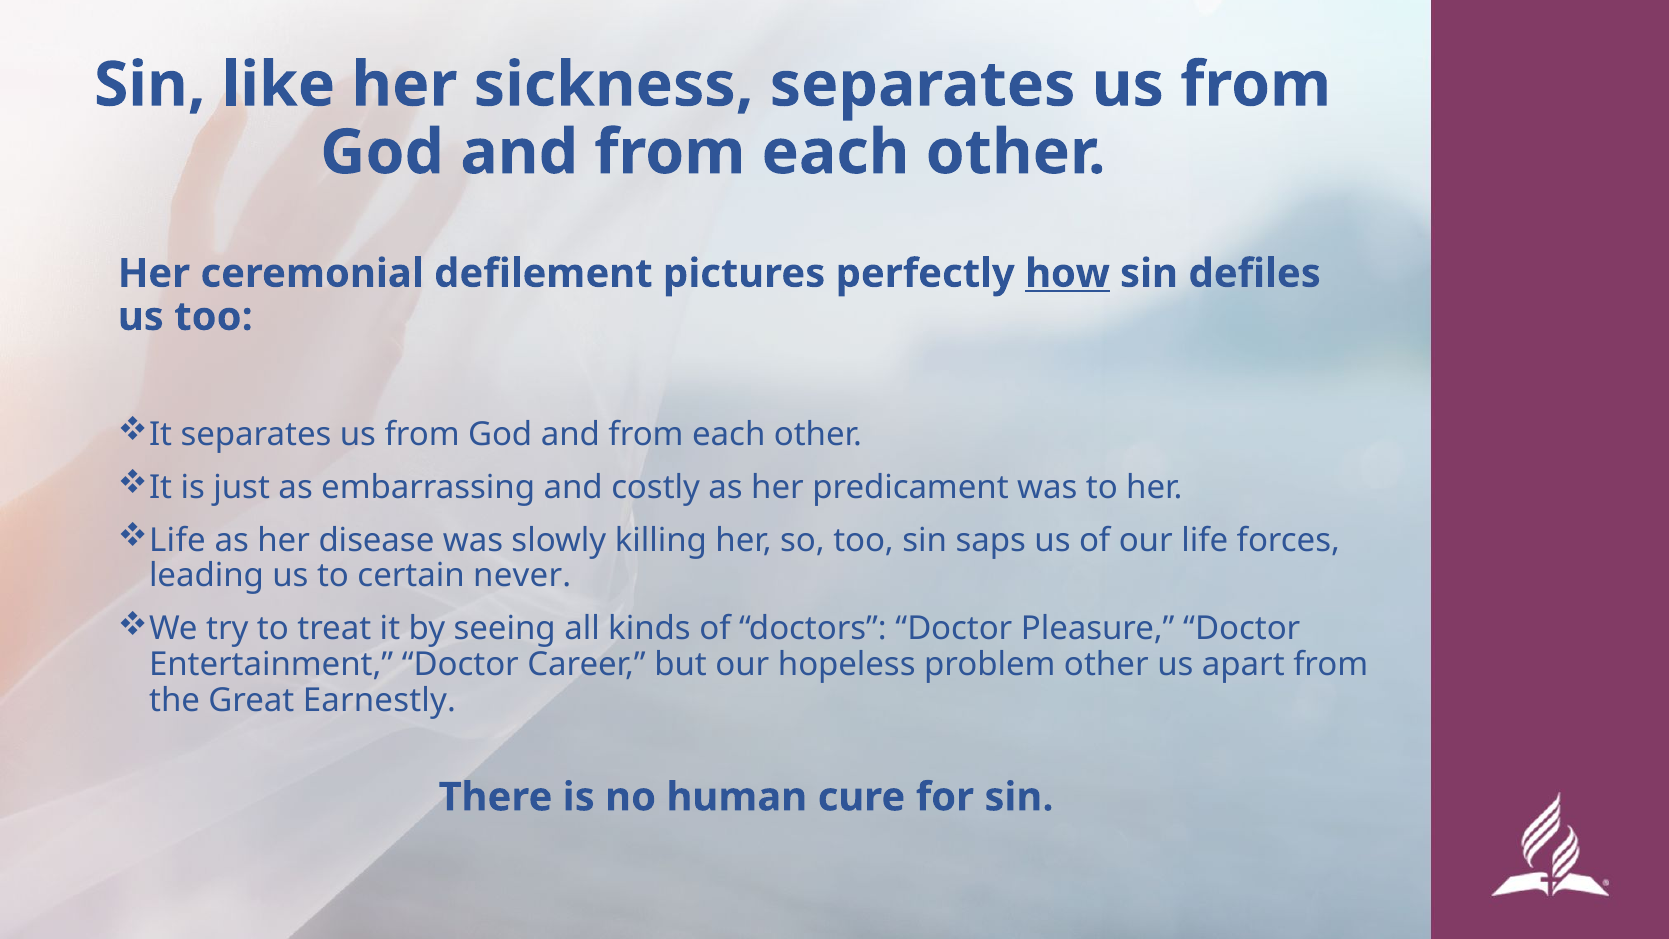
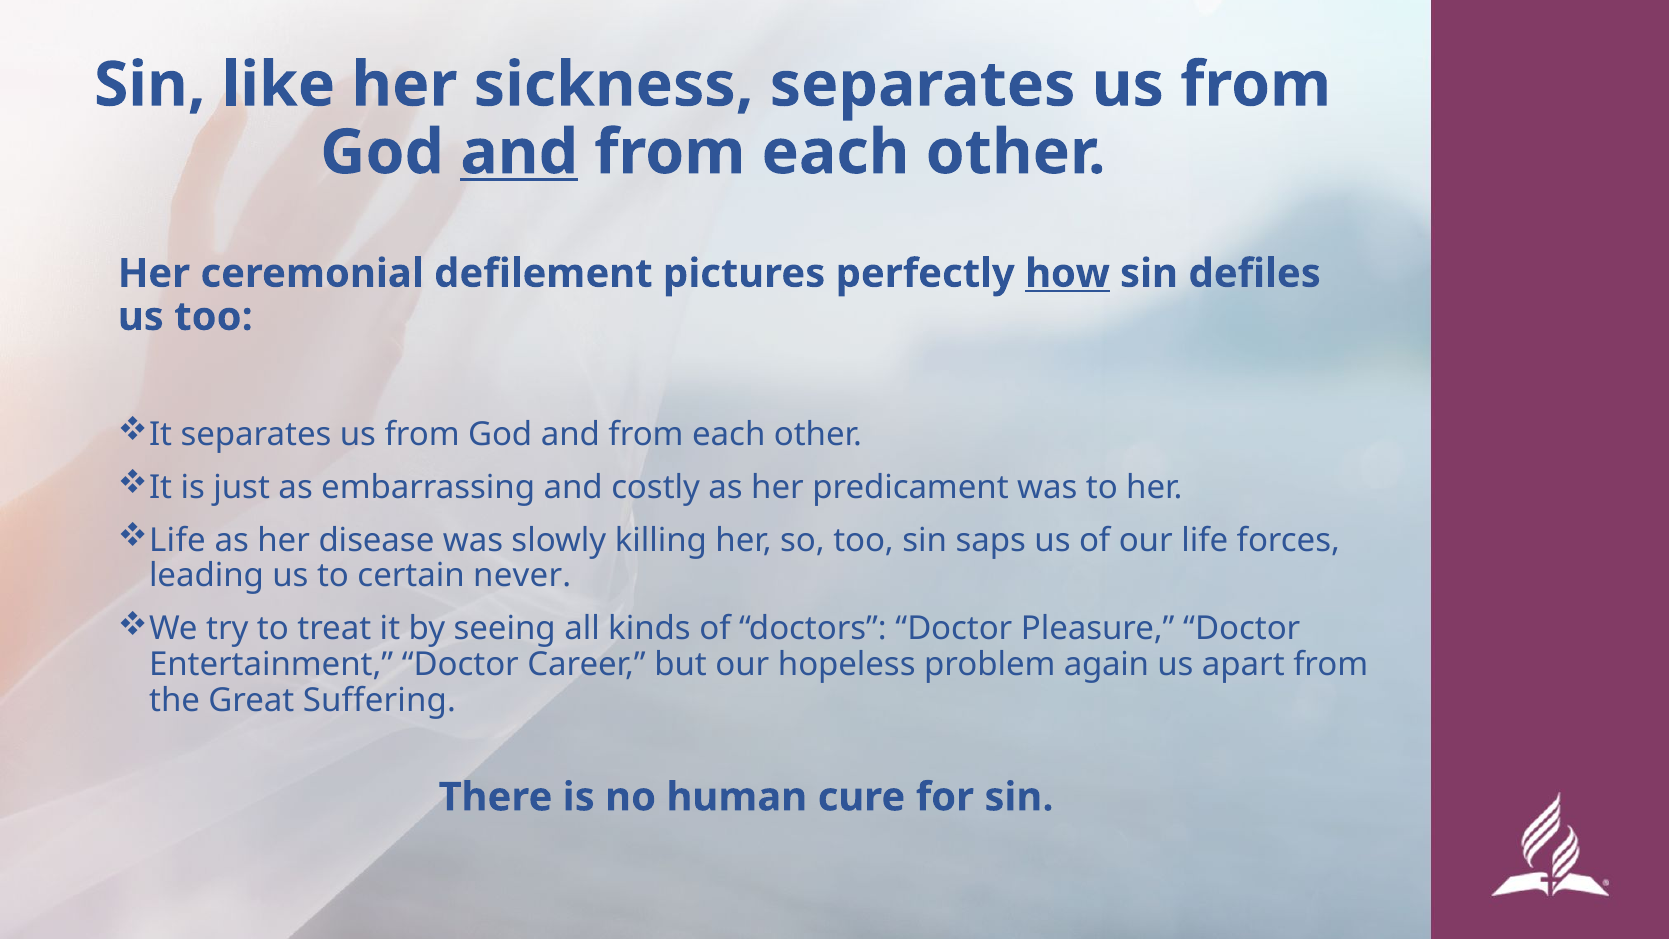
and underline: none -> present (519, 153)
problem other: other -> again (1107, 665)
Earnestly: Earnestly -> Suffering (379, 700)
